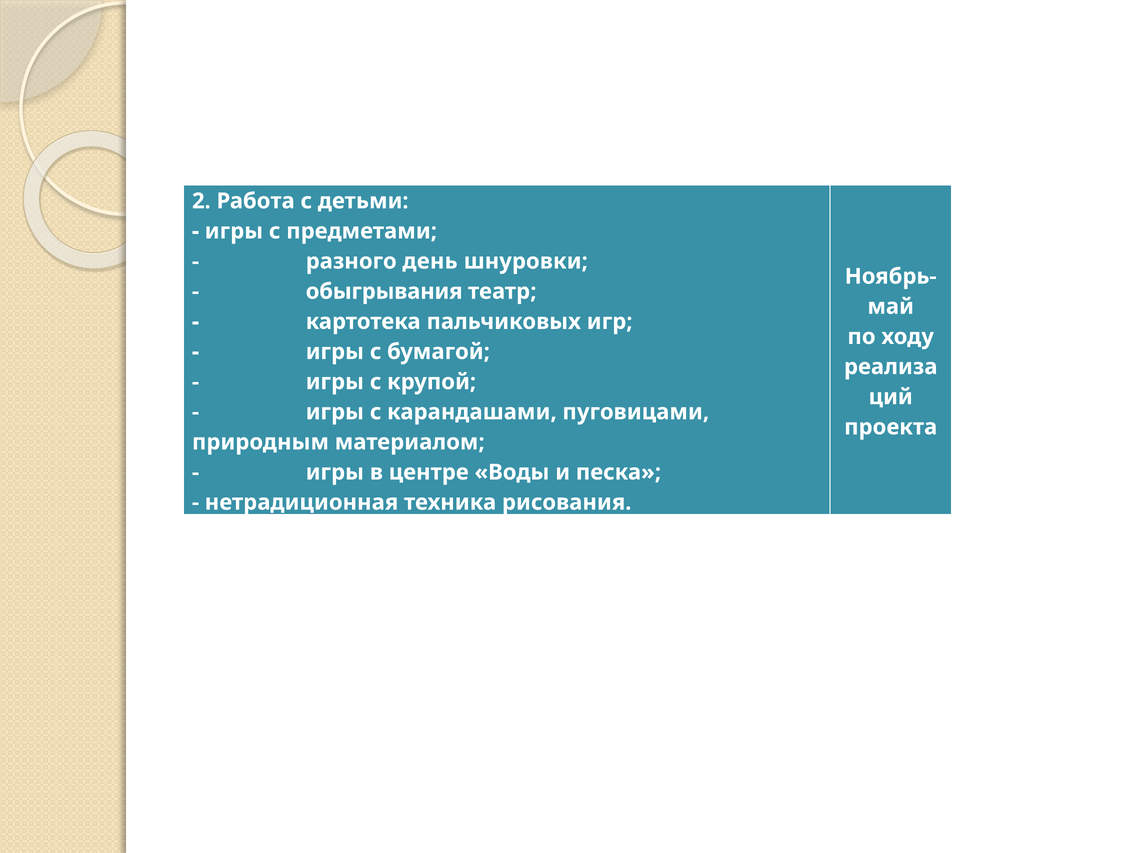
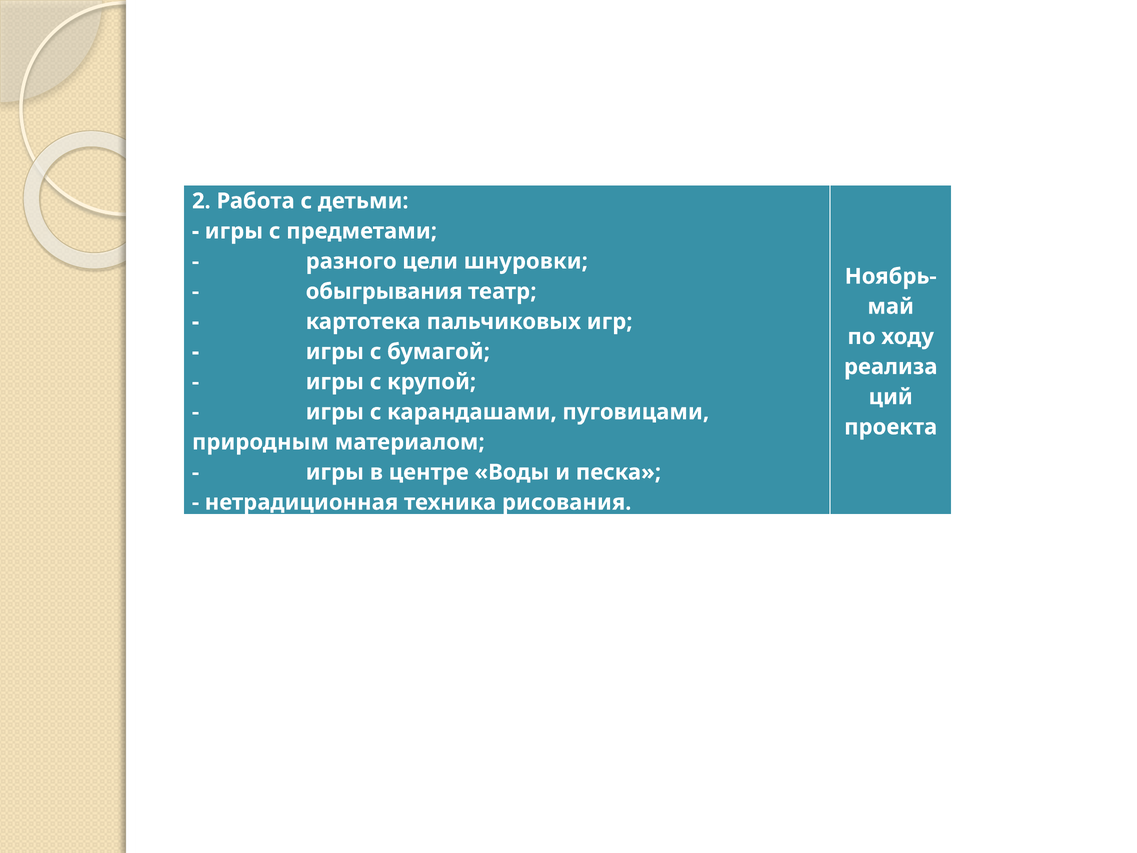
день: день -> цели (430, 261)
